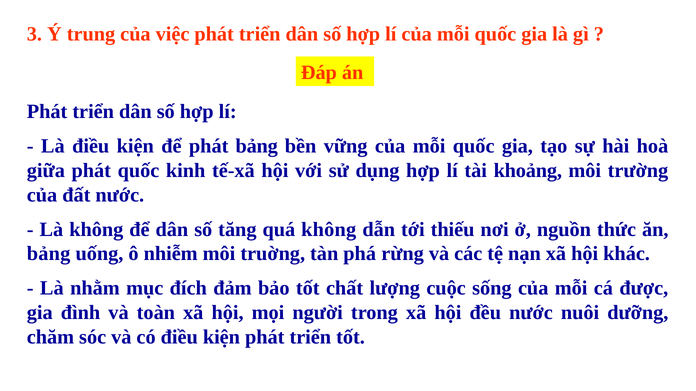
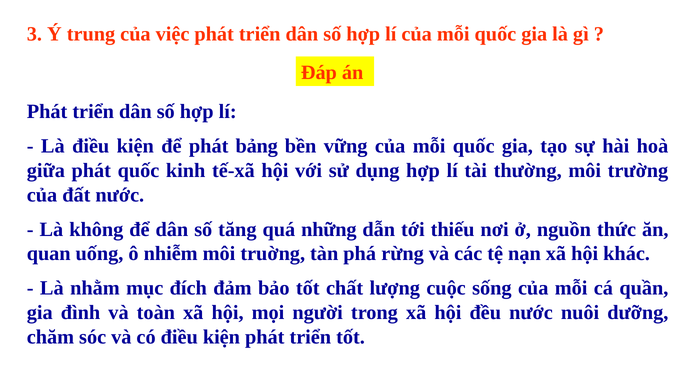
khoảng: khoảng -> thường (528, 171)
quá không: không -> những (329, 230)
bảng: bảng -> quan (49, 254)
được: được -> quần (644, 289)
